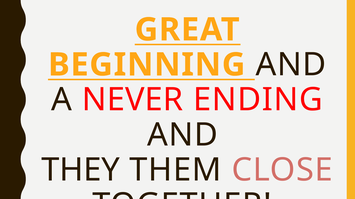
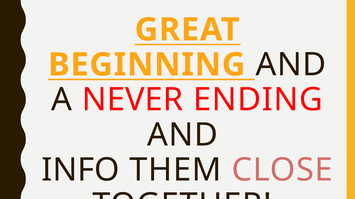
THEY: THEY -> INFO (81, 170)
